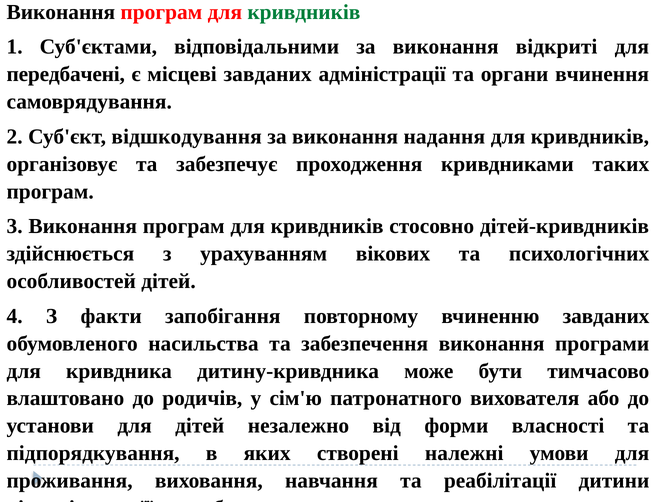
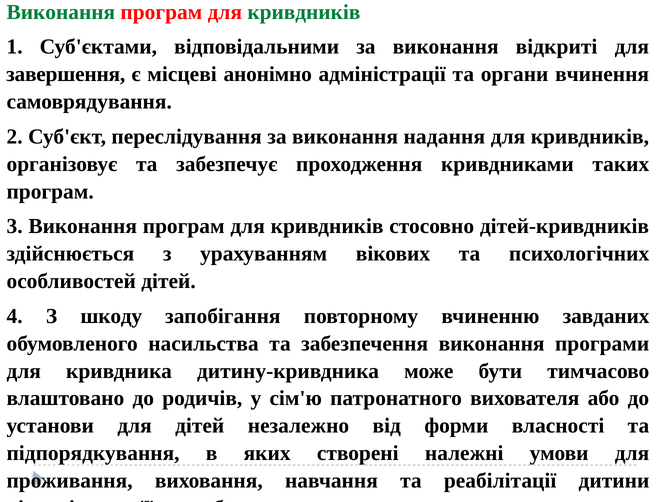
Виконання colour: black -> green (61, 12)
передбачені: передбачені -> завершення (66, 74)
місцеві завданих: завданих -> анонімно (268, 74)
відшкодування: відшкодування -> переслідування (187, 137)
факти: факти -> шкоду (111, 316)
